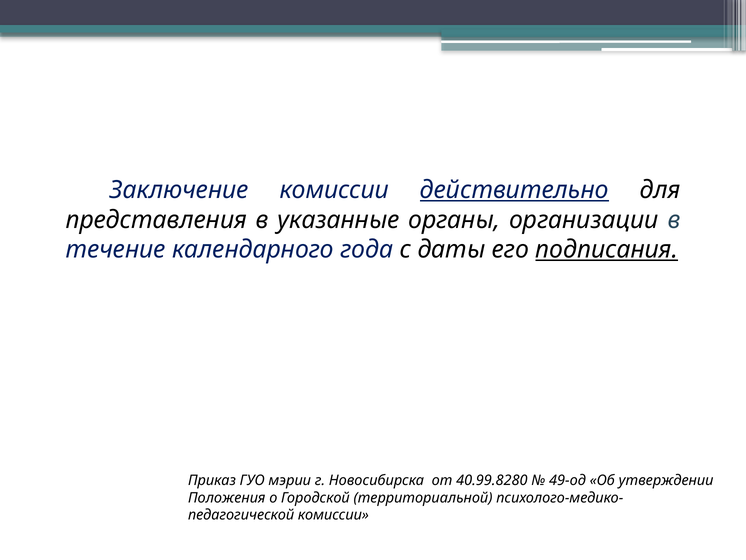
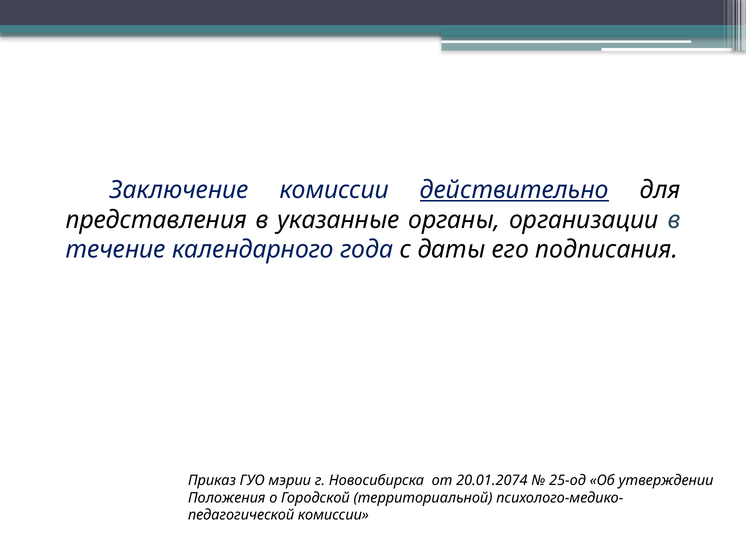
подписания underline: present -> none (607, 250)
40.99.8280: 40.99.8280 -> 20.01.2074 (492, 480)
49-од: 49-од -> 25-од (567, 480)
